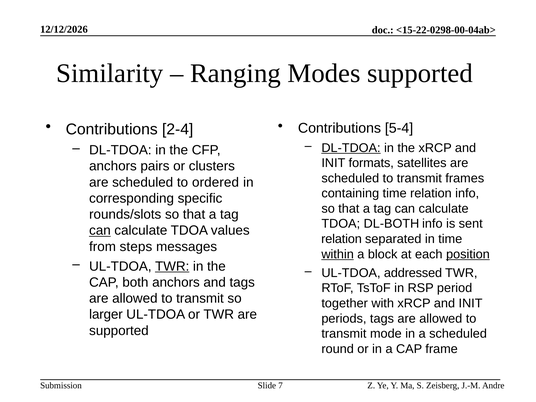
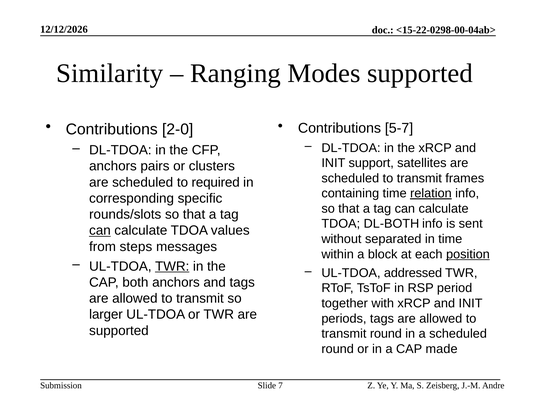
5-4: 5-4 -> 5-7 (399, 128)
2-4: 2-4 -> 2-0 (178, 129)
DL-TDOA underline: present -> none (351, 148)
formats: formats -> support (371, 163)
ordered: ordered -> required (216, 182)
relation underline: none -> present (431, 193)
relation: relation -> without (341, 239)
within underline: present -> none (338, 254)
transmit mode: mode -> round (386, 334)
frame: frame -> made (442, 349)
